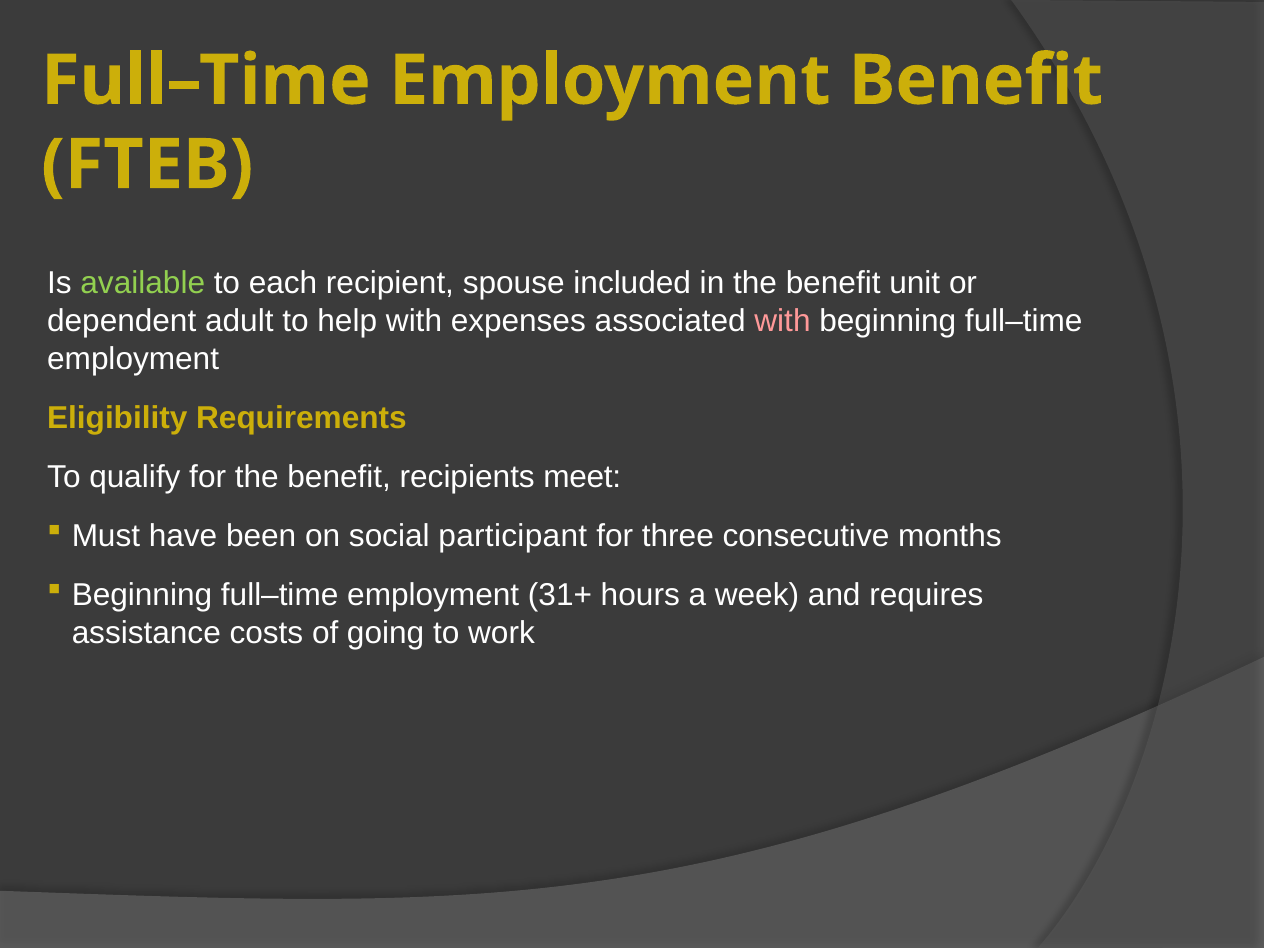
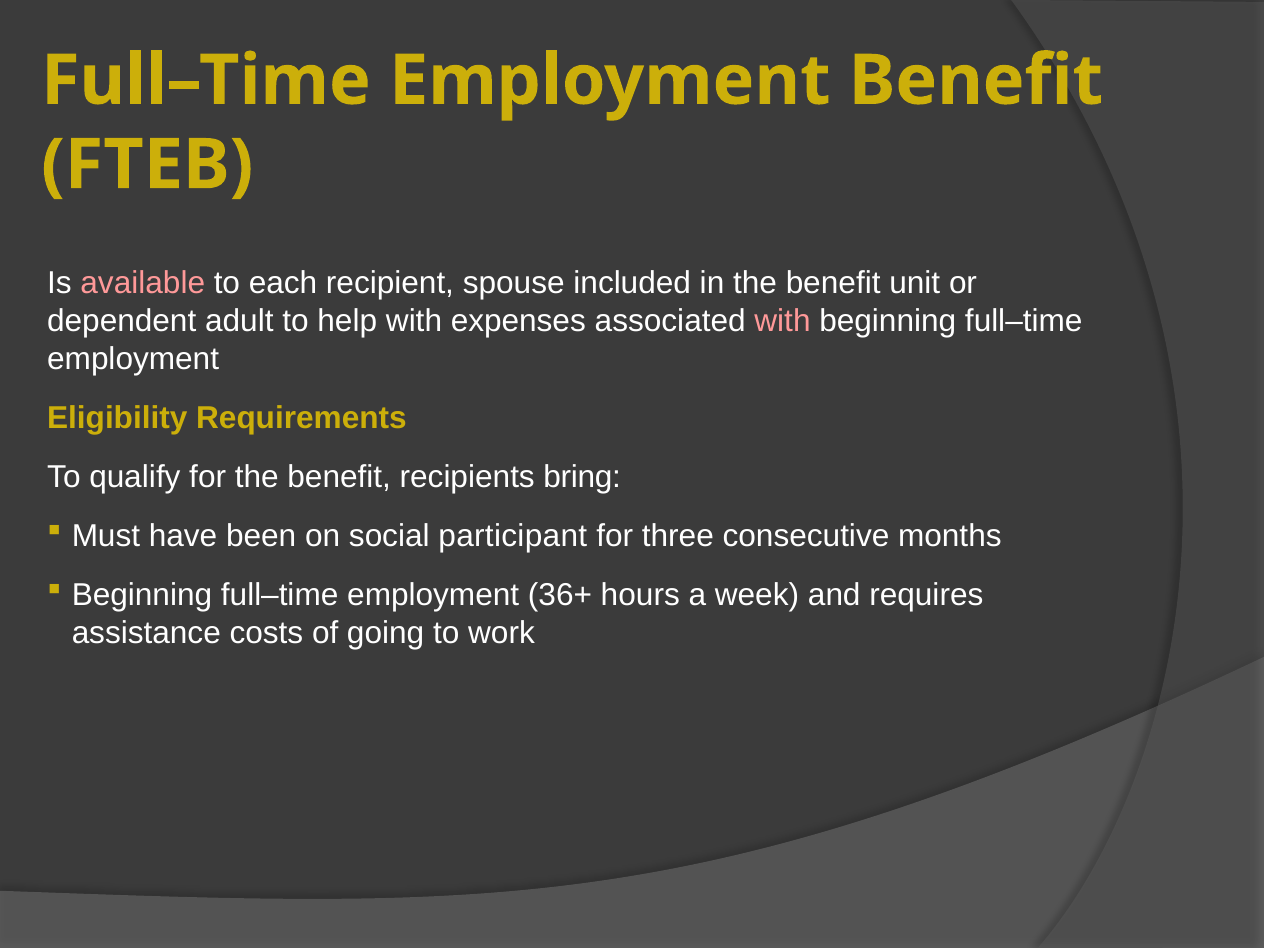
available colour: light green -> pink (143, 283)
meet: meet -> bring (582, 477)
31+: 31+ -> 36+ (560, 595)
